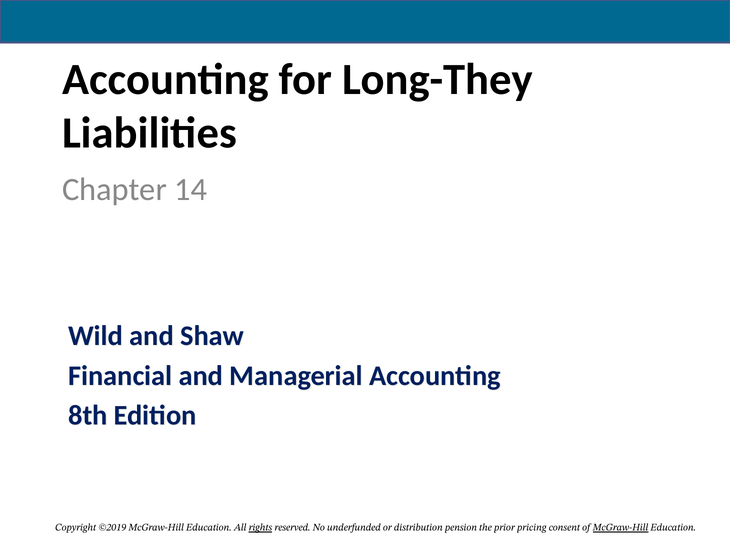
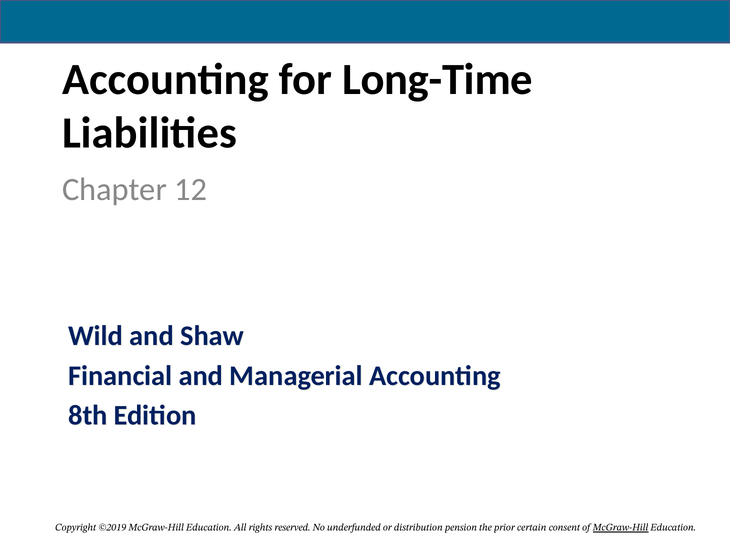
Long-They: Long-They -> Long-Time (438, 80)
14: 14 -> 12 (191, 190)
rights underline: present -> none (260, 528)
pricing: pricing -> certain (532, 528)
